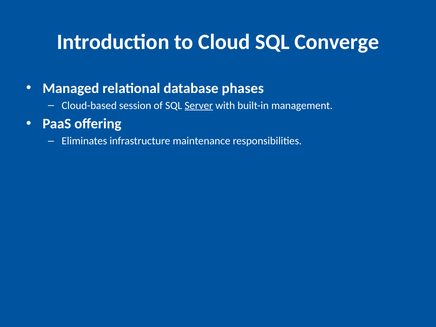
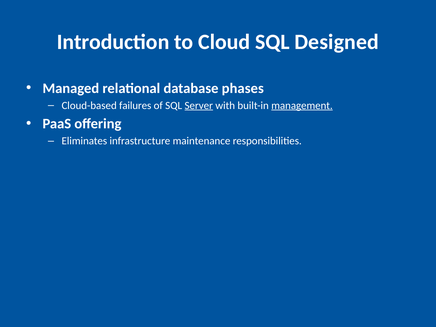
Converge: Converge -> Designed (337, 42)
session: session -> failures (135, 105)
management underline: none -> present (302, 105)
